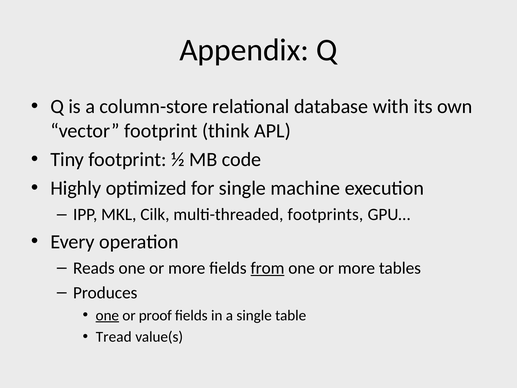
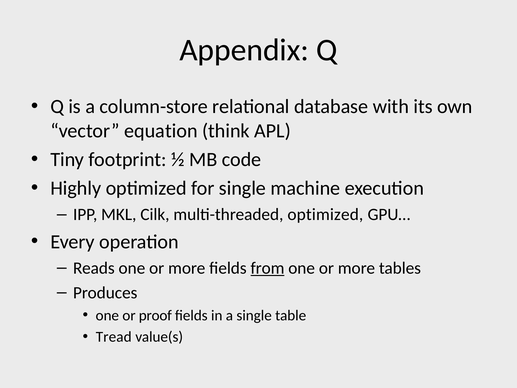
vector footprint: footprint -> equation (161, 131)
multi-threaded footprints: footprints -> optimized (325, 214)
one underline: present -> none (107, 315)
